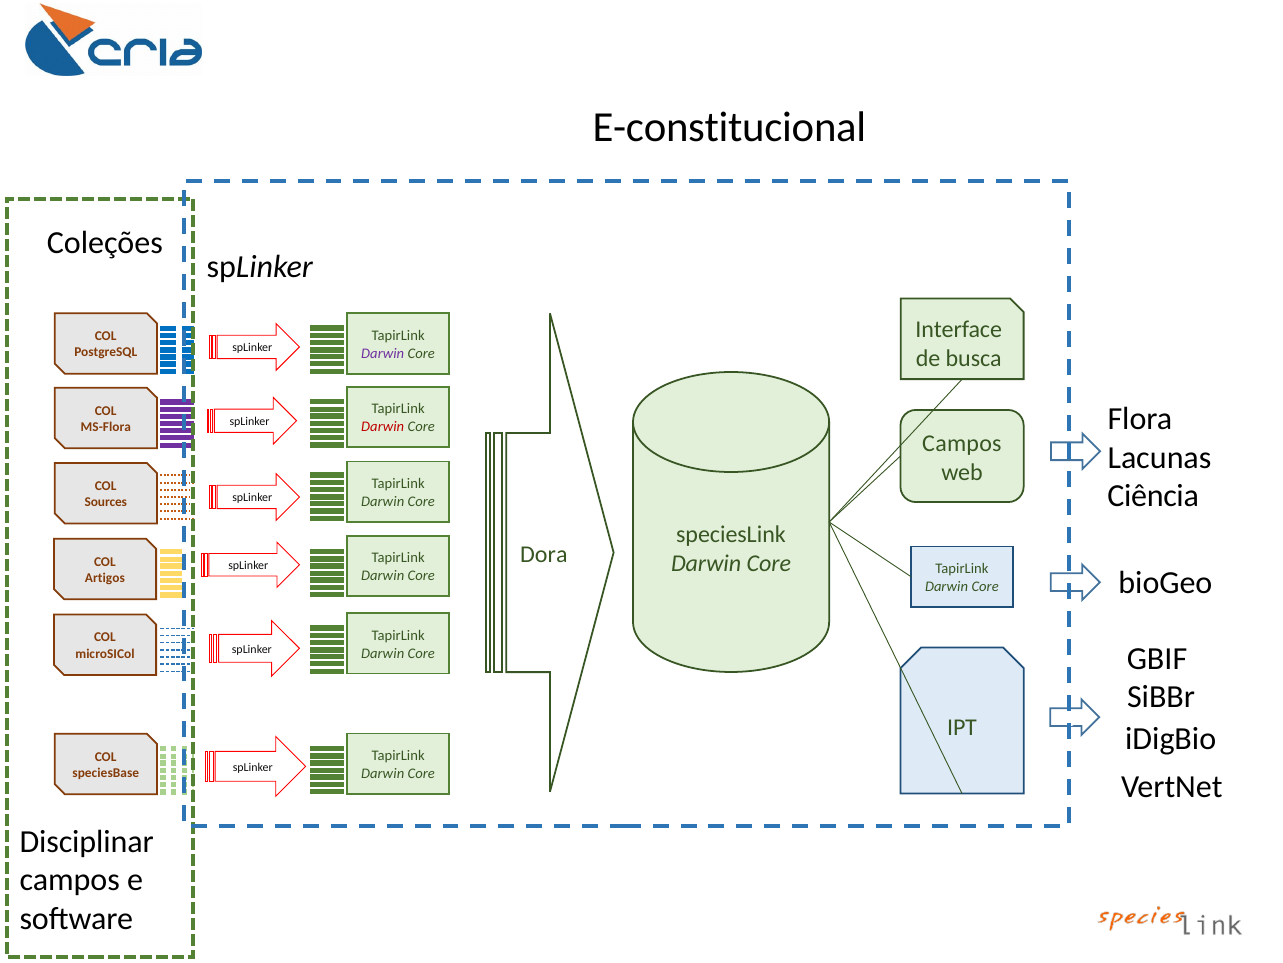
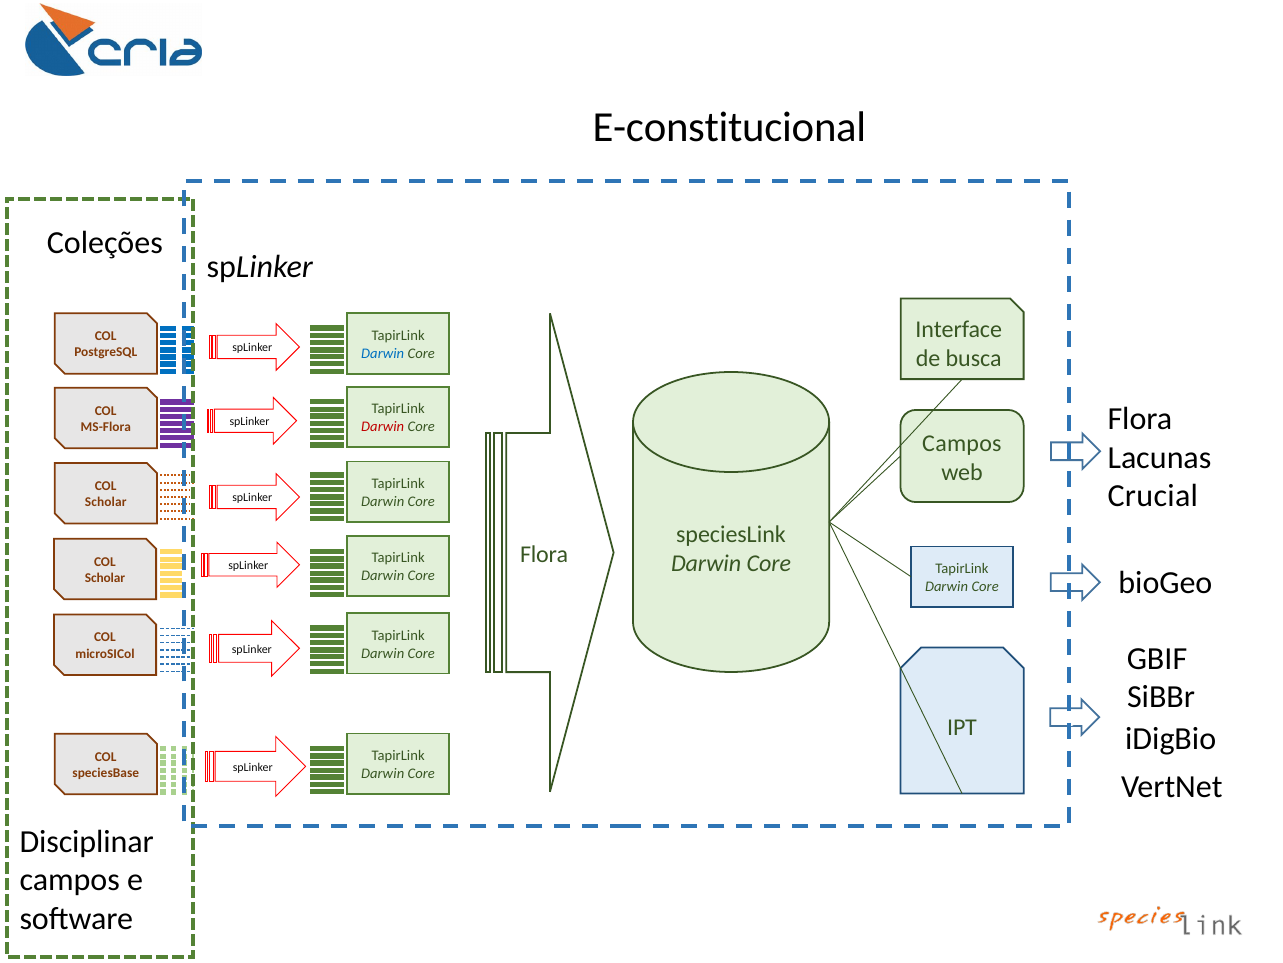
Darwin colour: purple -> blue (383, 353)
Ciência: Ciência -> Crucial (1153, 496)
Sources: Sources -> Scholar (106, 502)
Dora: Dora -> Flora (544, 554)
Artigos: Artigos -> Scholar (105, 577)
